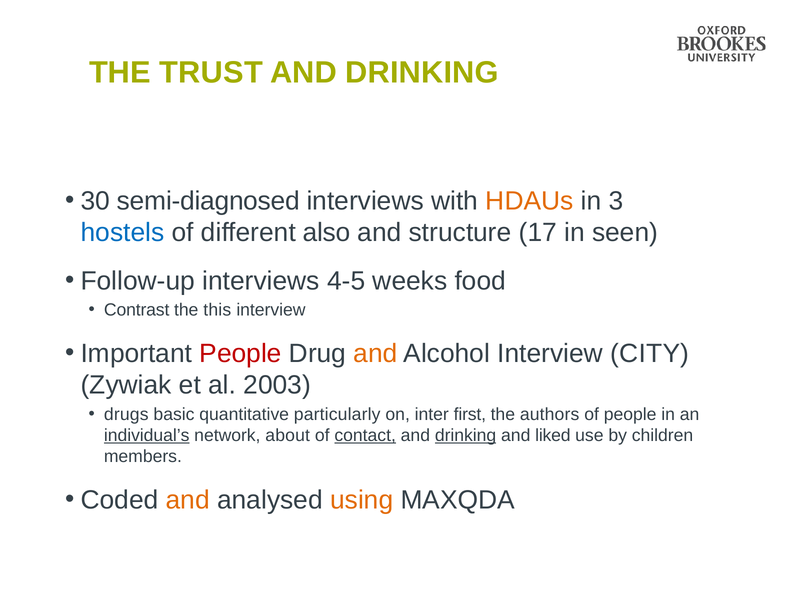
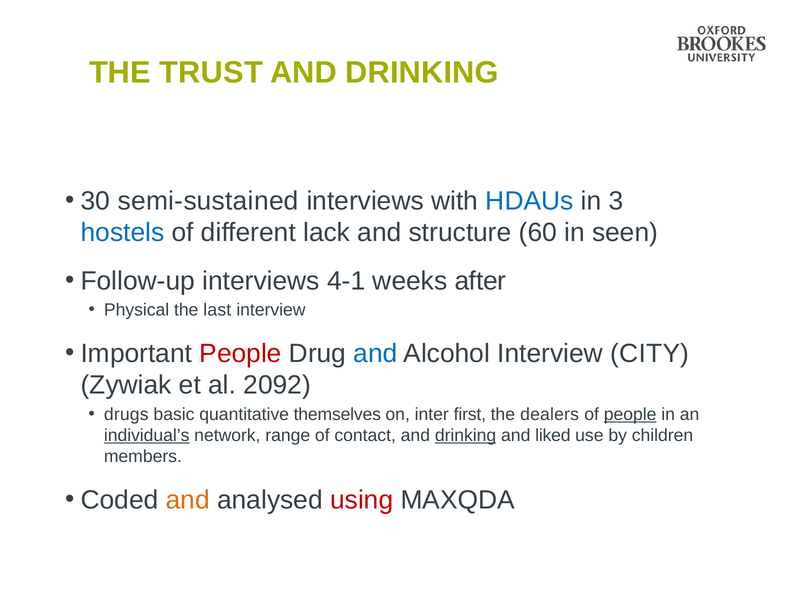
semi-diagnosed: semi-diagnosed -> semi-sustained (208, 201)
HDAUs colour: orange -> blue (529, 201)
also: also -> lack (327, 233)
17: 17 -> 60 (538, 233)
4-5: 4-5 -> 4-1 (346, 281)
food: food -> after (480, 281)
Contrast: Contrast -> Physical (137, 310)
this: this -> last (217, 310)
and colour: orange -> blue (375, 354)
2003: 2003 -> 2092 (277, 385)
particularly: particularly -> themselves (337, 414)
authors: authors -> dealers (550, 414)
people underline: none -> present (630, 414)
about: about -> range (288, 435)
contact underline: present -> none (365, 435)
using colour: orange -> red (362, 500)
